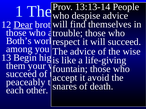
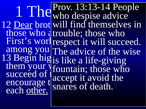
Both’s: Both’s -> First’s (19, 41)
peaceably: peaceably -> encourage (26, 82)
other underline: none -> present (37, 91)
